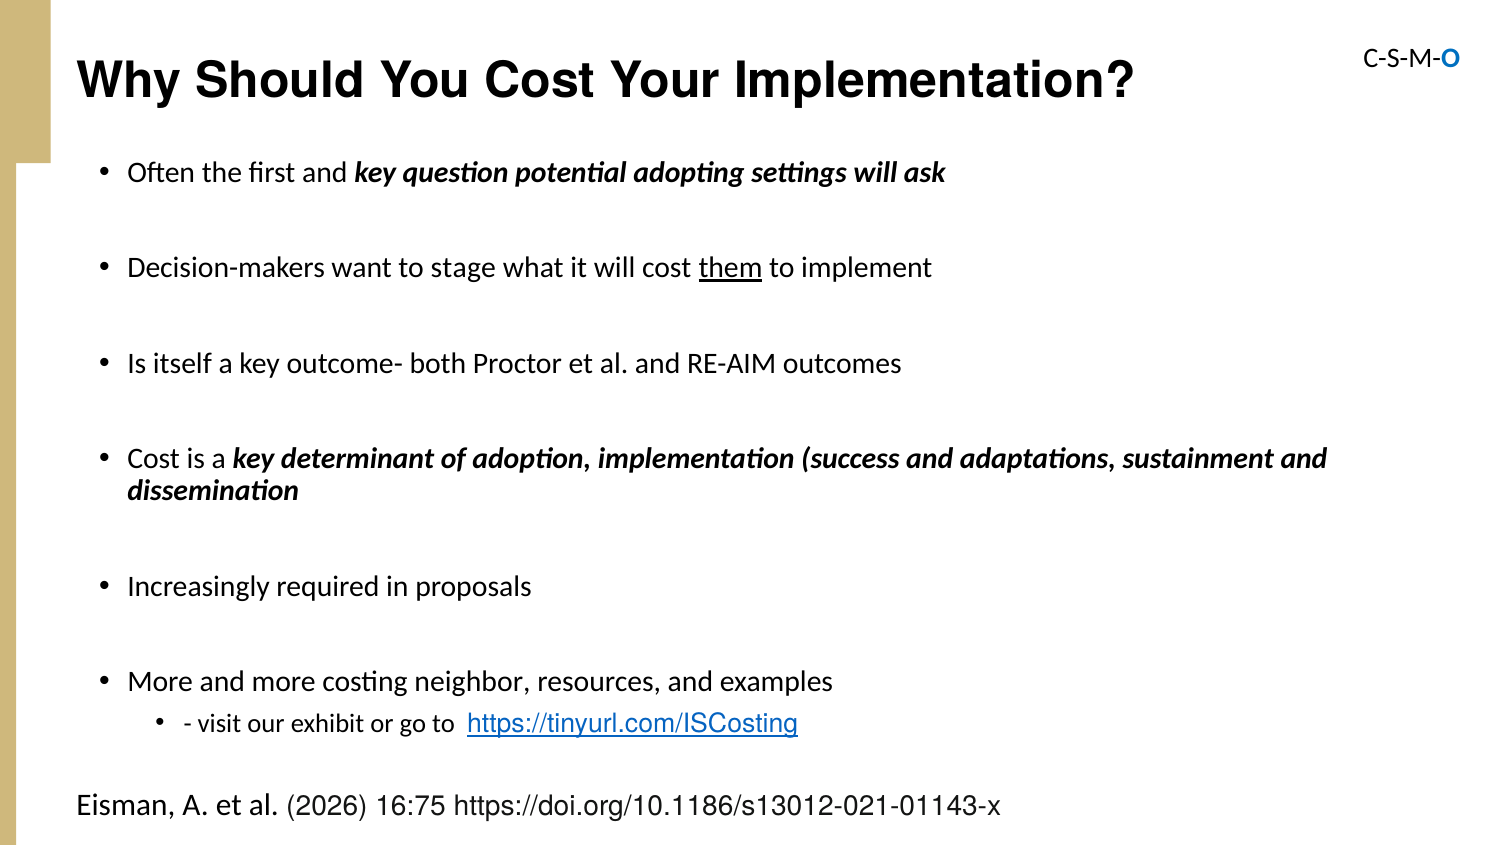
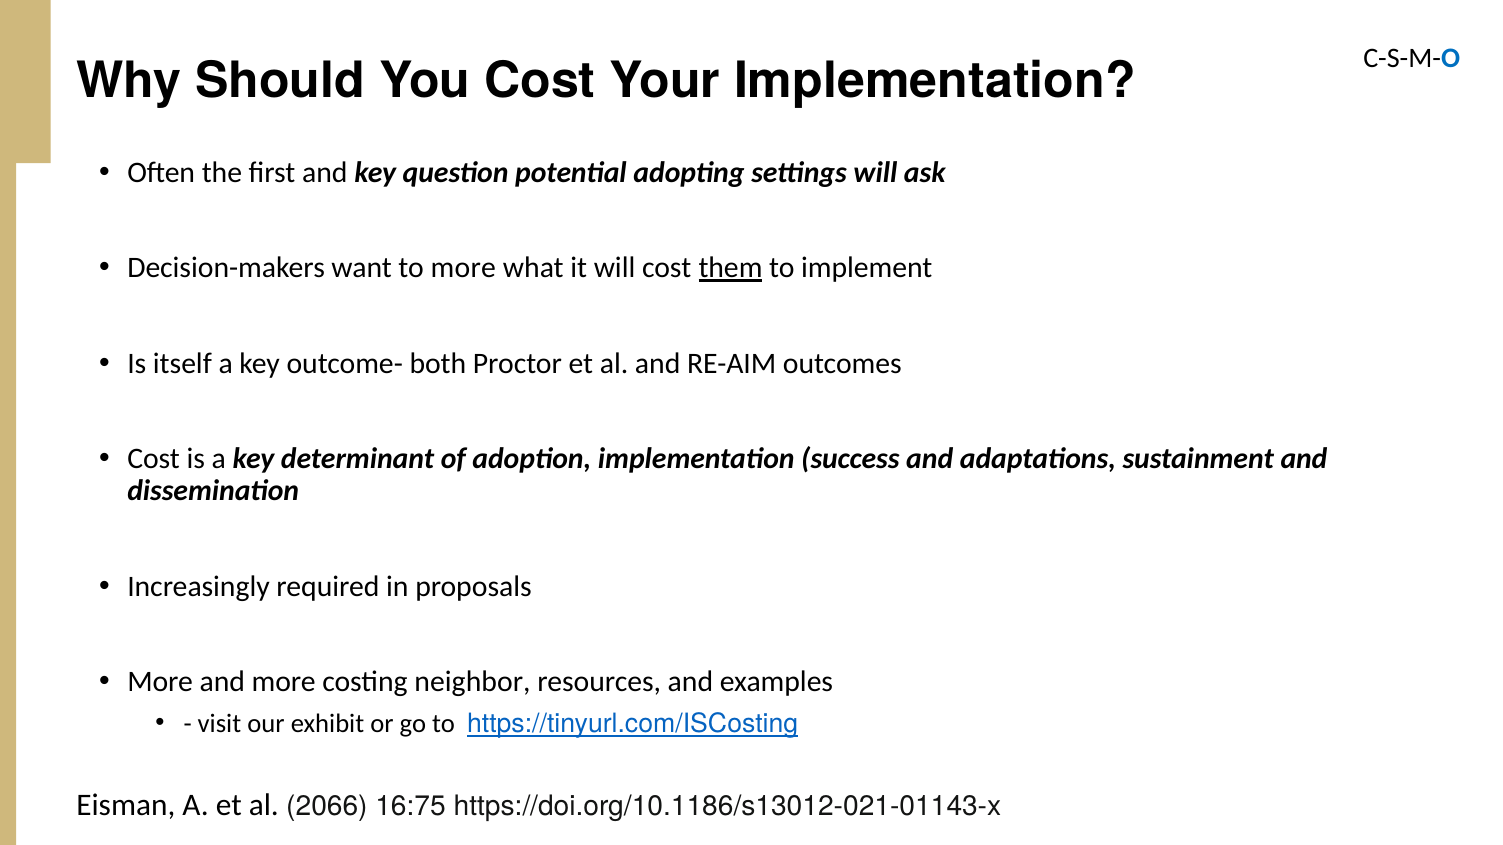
to stage: stage -> more (463, 268)
2026: 2026 -> 2066 (327, 806)
